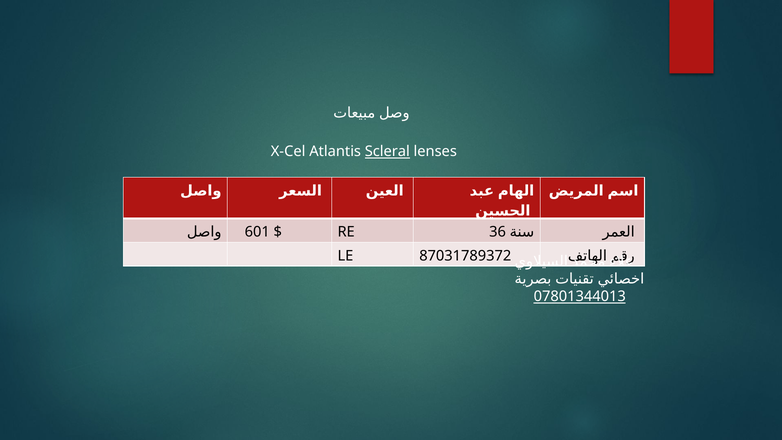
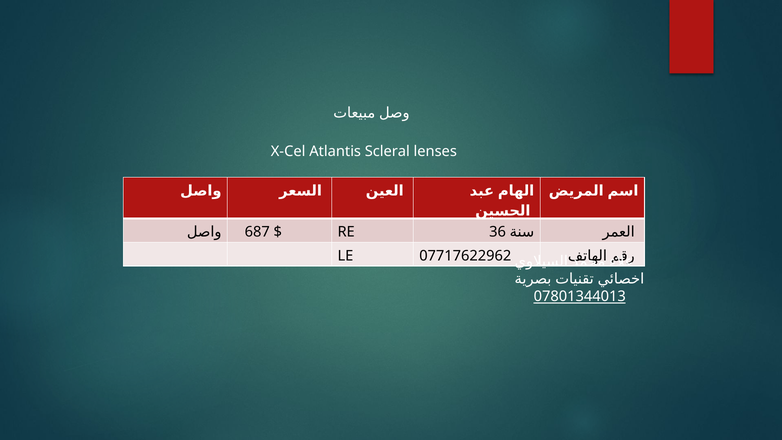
Scleral underline: present -> none (387, 151)
601: 601 -> 687 (257, 232)
87031789372: 87031789372 -> 07717622962 (465, 256)
